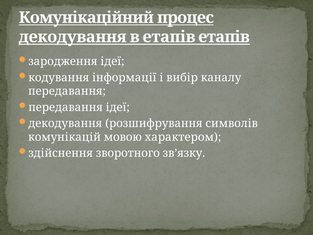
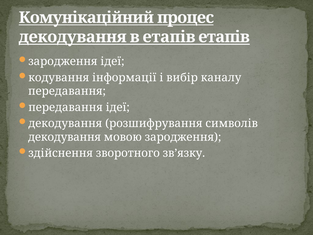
комунікацій: комунікацій -> декодування (65, 137)
мовою характером: характером -> зародження (183, 137)
